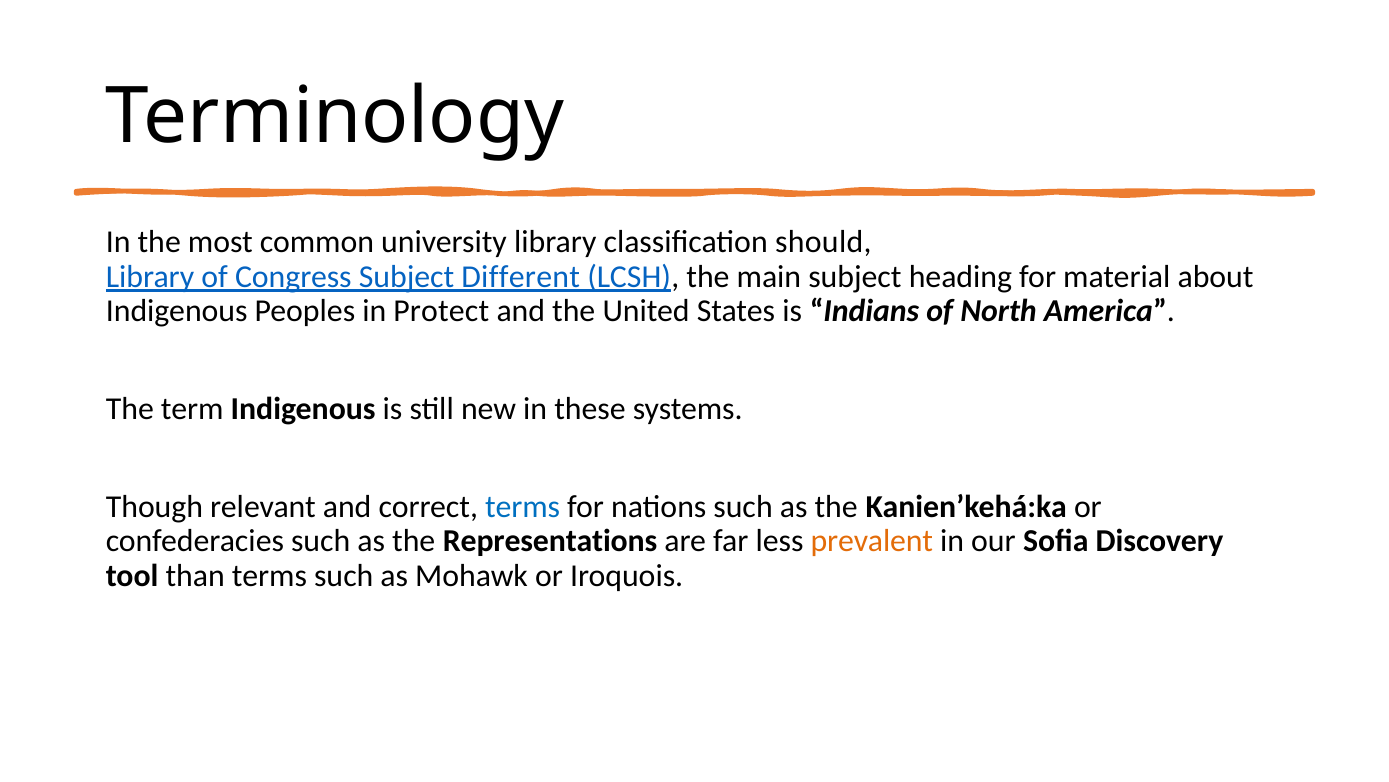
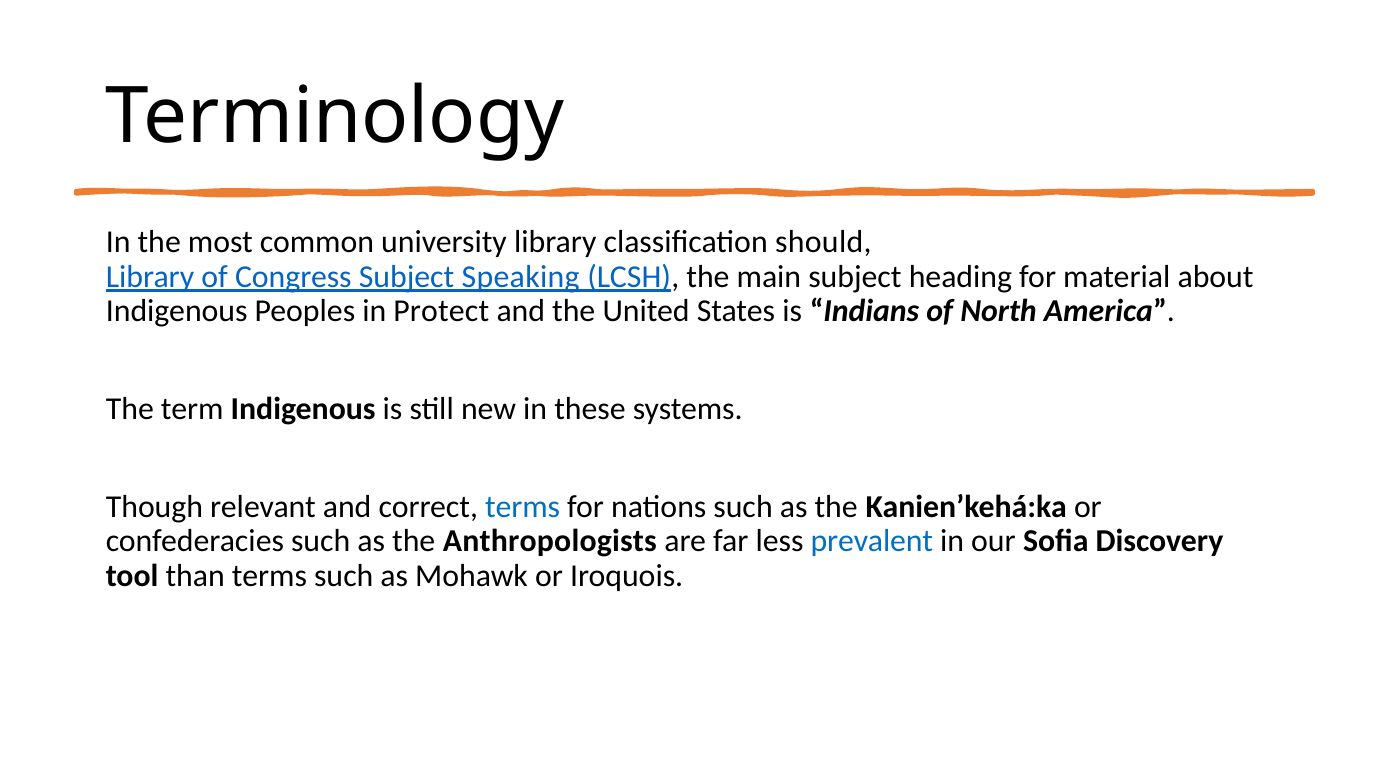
Different: Different -> Speaking (521, 277)
Representations: Representations -> Anthropologists (550, 541)
prevalent colour: orange -> blue (872, 541)
